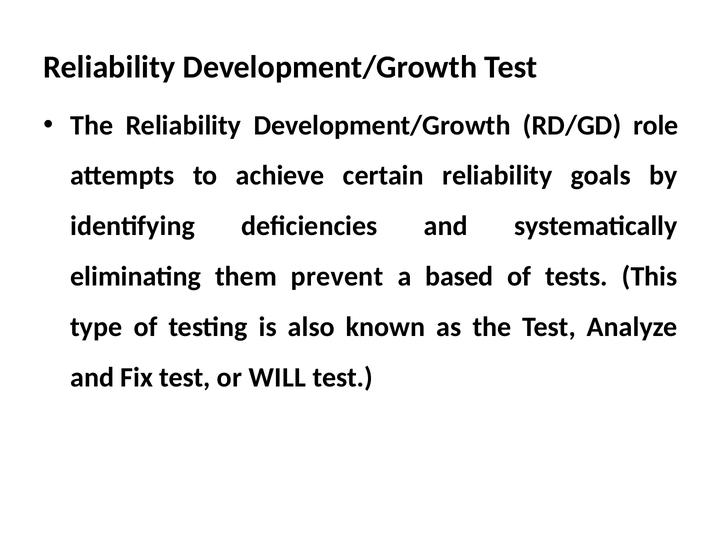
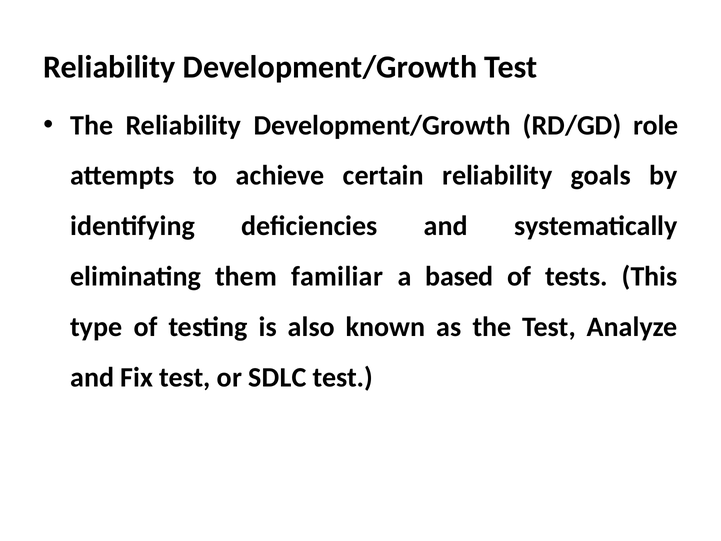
prevent: prevent -> familiar (337, 276)
WILL: WILL -> SDLC (277, 377)
